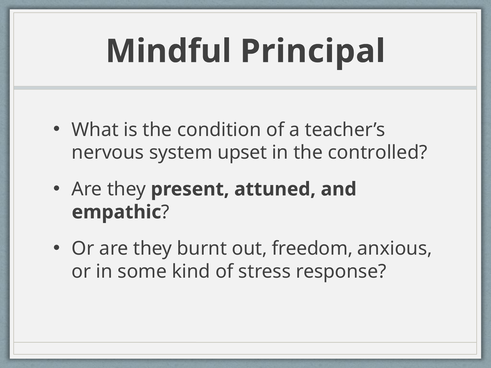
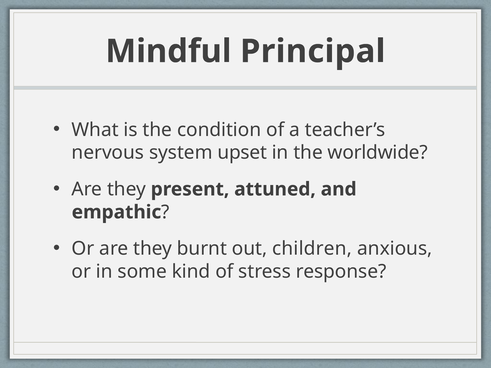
controlled: controlled -> worldwide (378, 153)
freedom: freedom -> children (312, 249)
